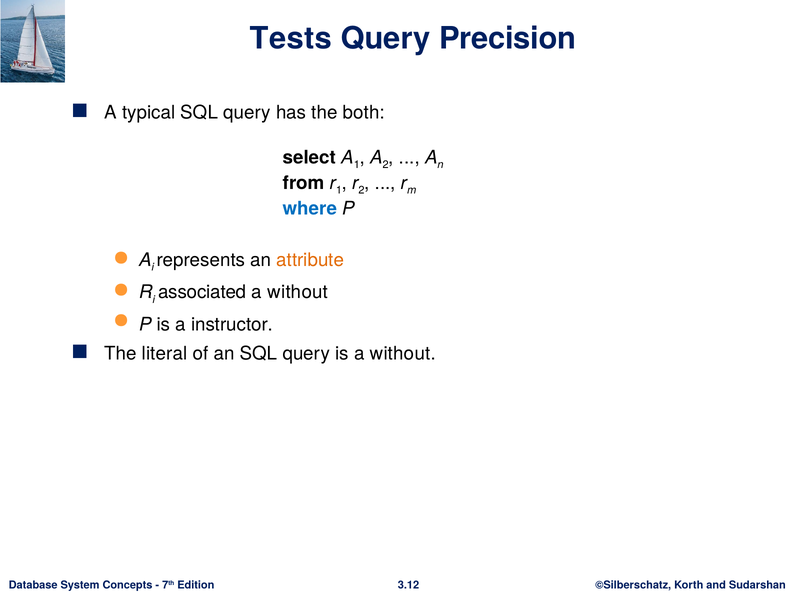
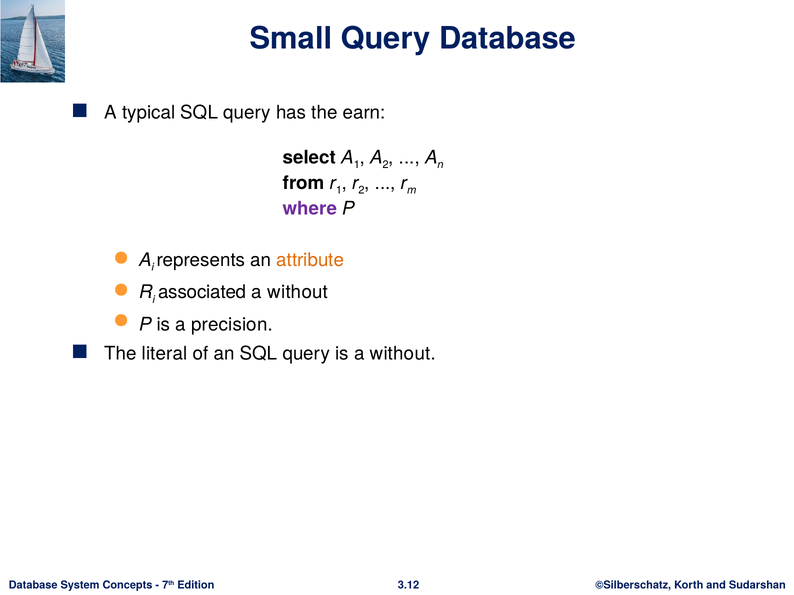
Tests: Tests -> Small (291, 39)
Query Precision: Precision -> Database (508, 39)
both: both -> earn (364, 113)
where colour: blue -> purple (310, 209)
instructor: instructor -> precision (232, 325)
